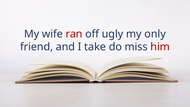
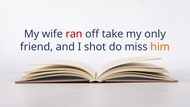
ugly: ugly -> take (113, 34)
take: take -> shot (95, 47)
him colour: red -> orange (160, 47)
